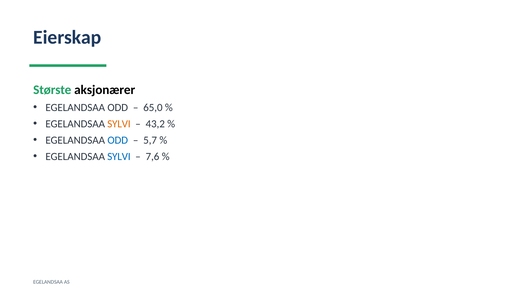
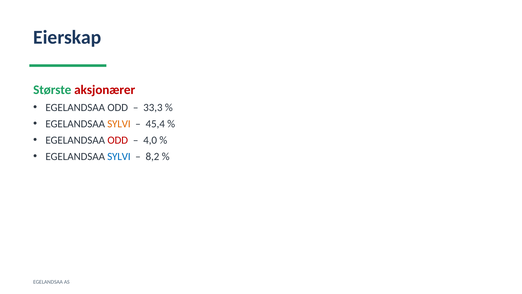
aksjonærer colour: black -> red (105, 90)
65,0: 65,0 -> 33,3 (153, 107)
43,2: 43,2 -> 45,4 (155, 124)
ODD colour: blue -> red (118, 140)
5,7: 5,7 -> 4,0 (150, 140)
7,6: 7,6 -> 8,2 (152, 156)
